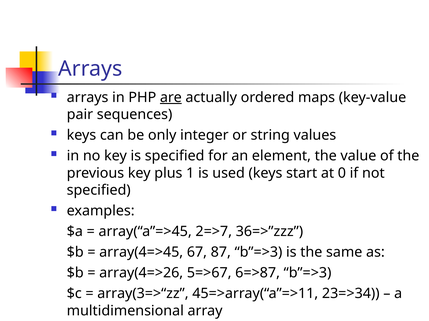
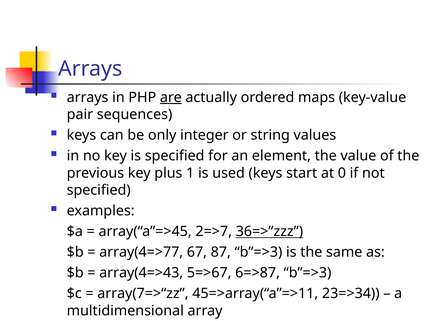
36=>”zzz underline: none -> present (269, 232)
array(4=>45: array(4=>45 -> array(4=>77 (141, 253)
array(4=>26: array(4=>26 -> array(4=>43 (141, 274)
array(3=>“zz: array(3=>“zz -> array(7=>“zz (143, 294)
